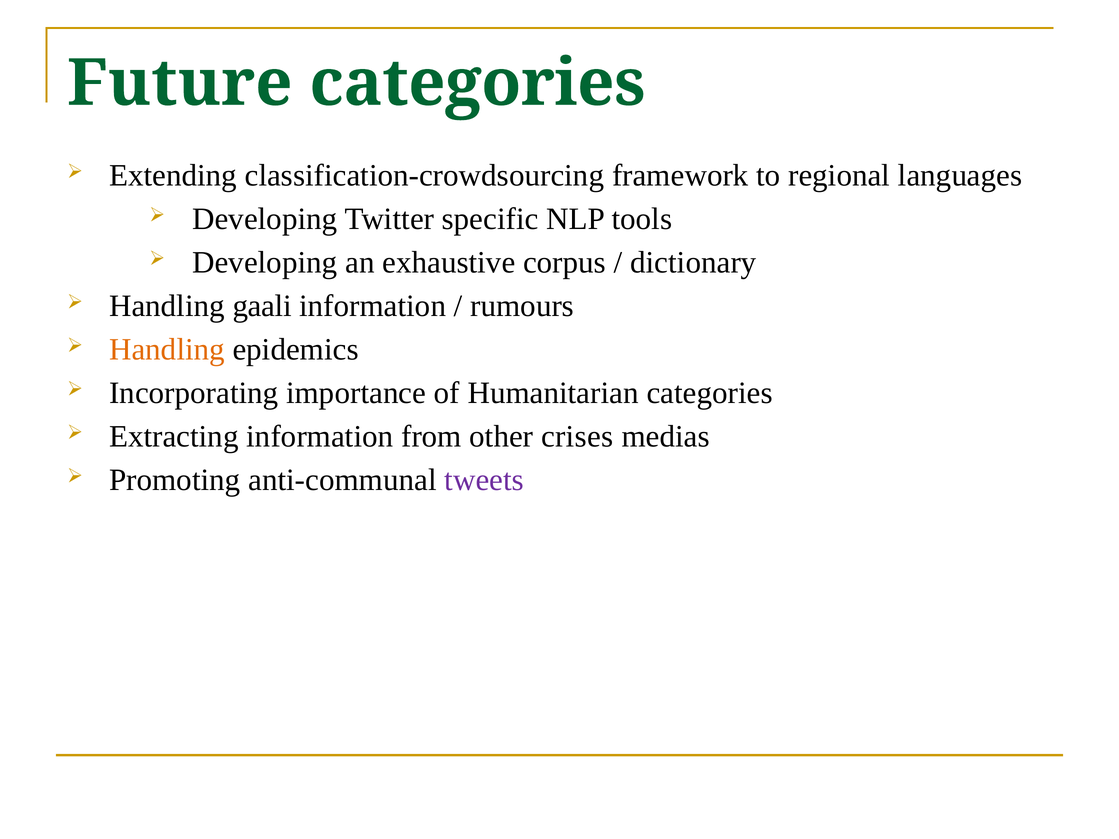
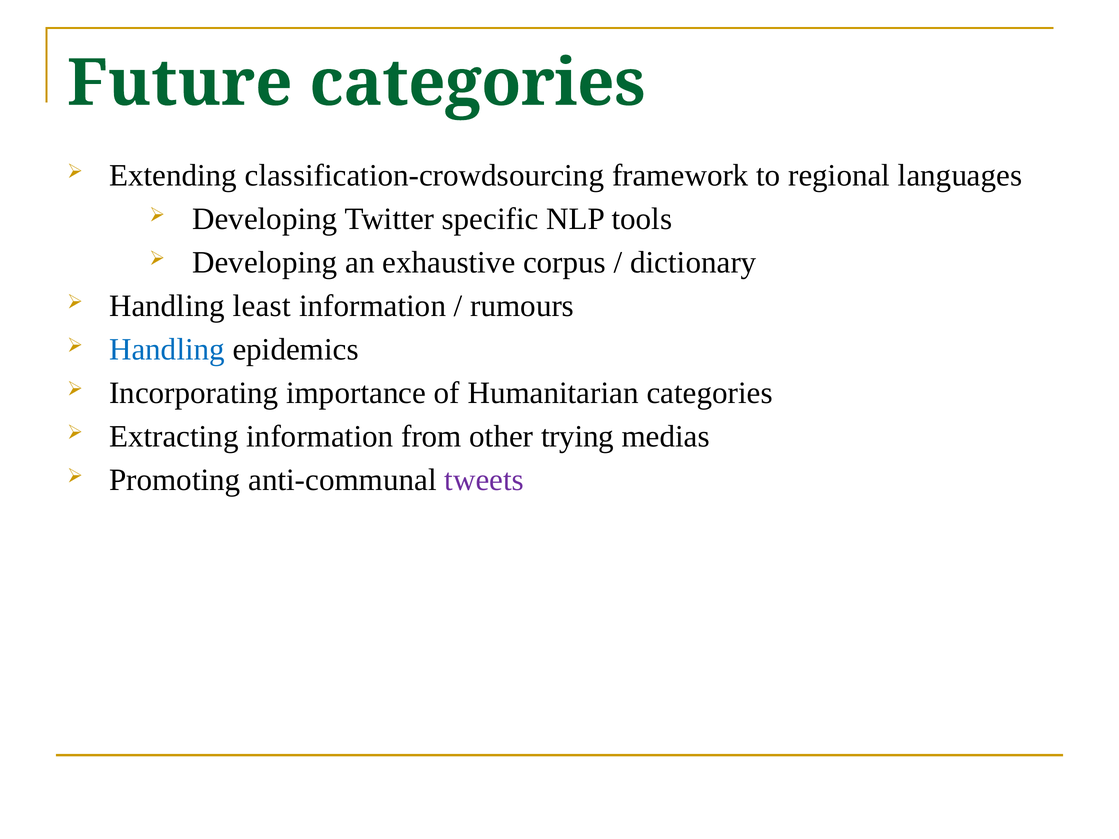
gaali: gaali -> least (262, 306)
Handling colour: orange -> blue (167, 350)
crises: crises -> trying (577, 437)
